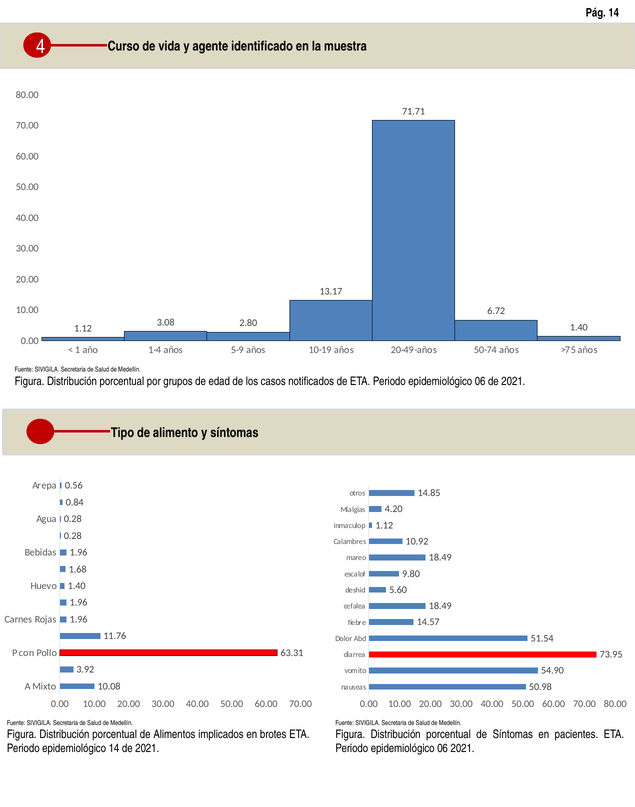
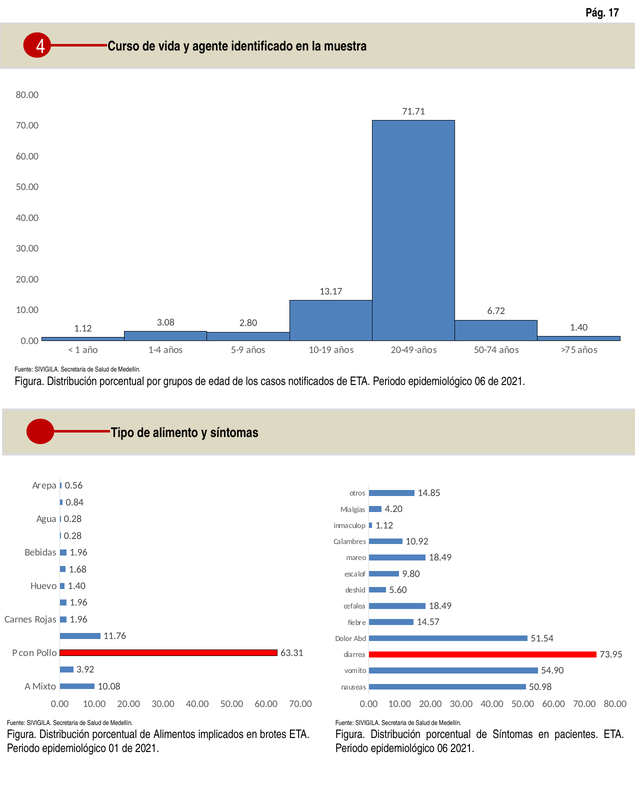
Pág 14: 14 -> 17 (614, 13)
epidemiológico 14: 14 -> 01 (114, 748)
